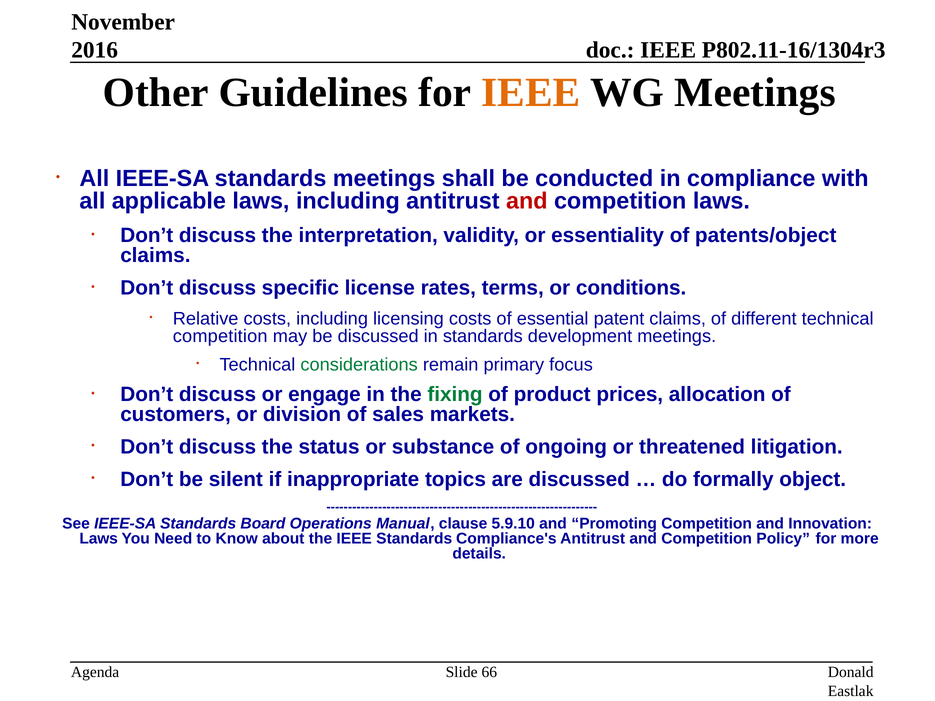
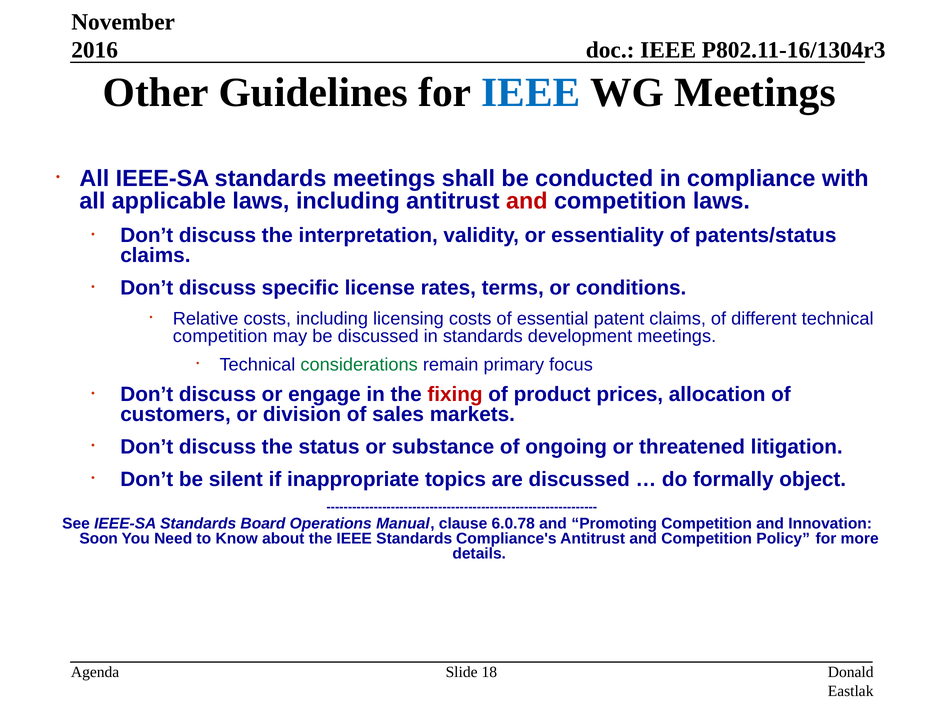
IEEE colour: orange -> blue (531, 92)
patents/object: patents/object -> patents/status (766, 236)
fixing colour: green -> red (455, 395)
5.9.10: 5.9.10 -> 6.0.78 (513, 524)
Laws: Laws -> Soon (99, 539)
66: 66 -> 18 (489, 673)
